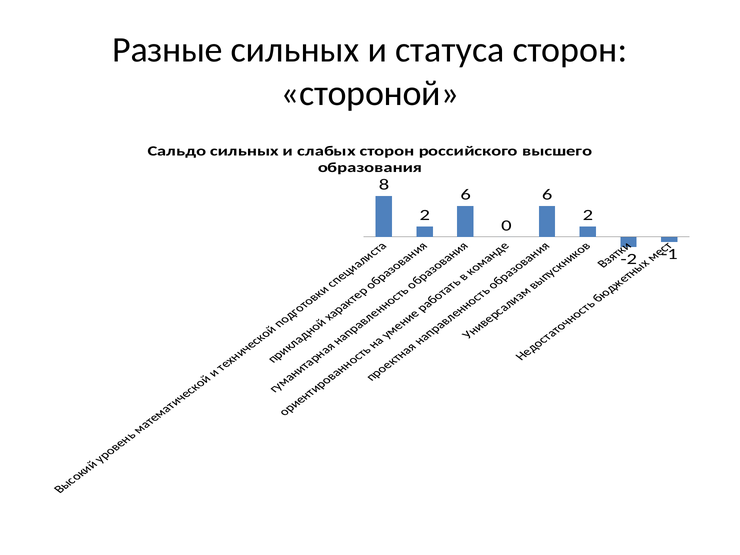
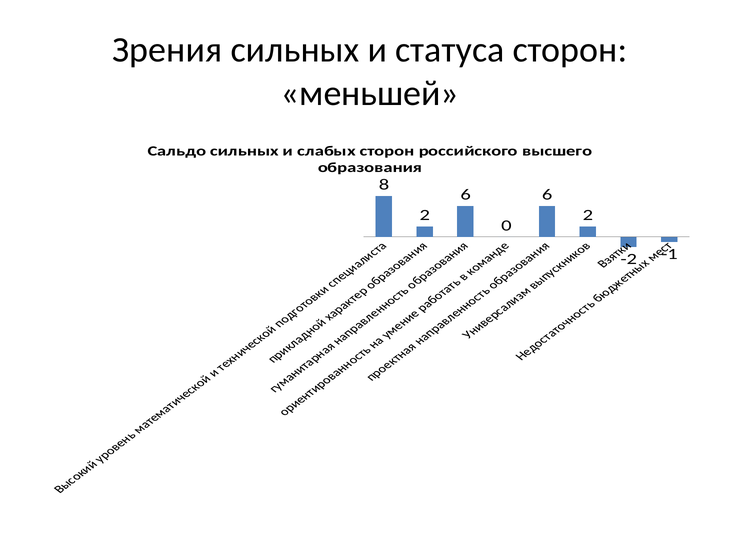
Разные: Разные -> Зрения (167, 50)
стороной: стороной -> меньшей (370, 93)
